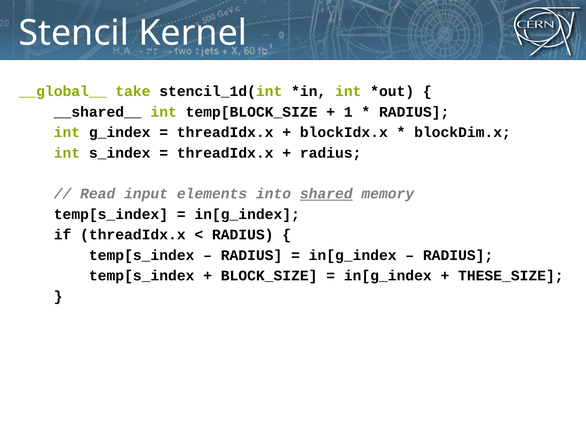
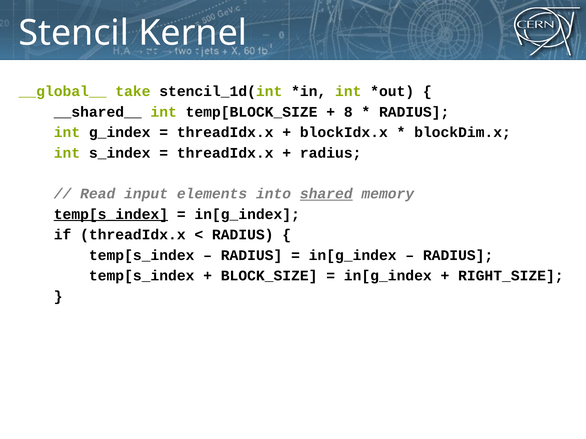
1: 1 -> 8 (348, 112)
temp[s_index underline: none -> present (111, 215)
THESE_SIZE: THESE_SIZE -> RIGHT_SIZE (511, 276)
